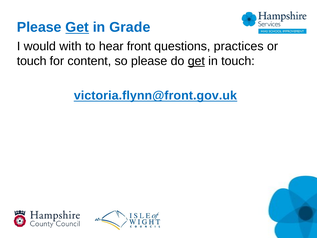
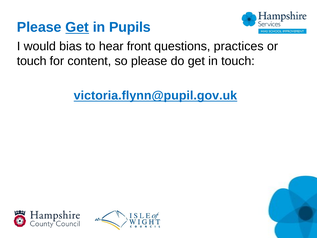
Grade: Grade -> Pupils (130, 27)
with: with -> bias (71, 46)
get underline: present -> none (196, 61)
victoria.flynn@front.gov.uk: victoria.flynn@front.gov.uk -> victoria.flynn@pupil.gov.uk (155, 96)
